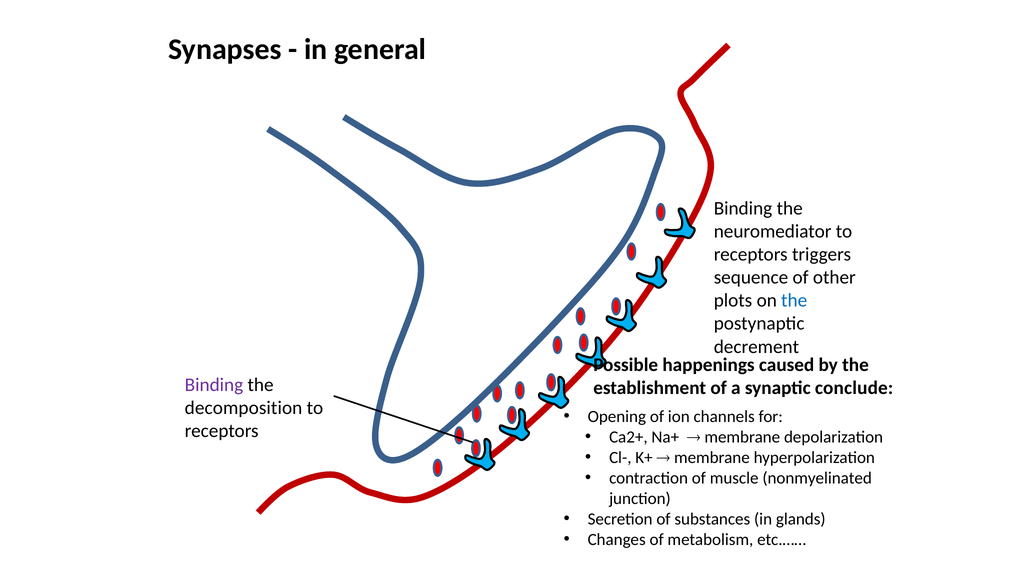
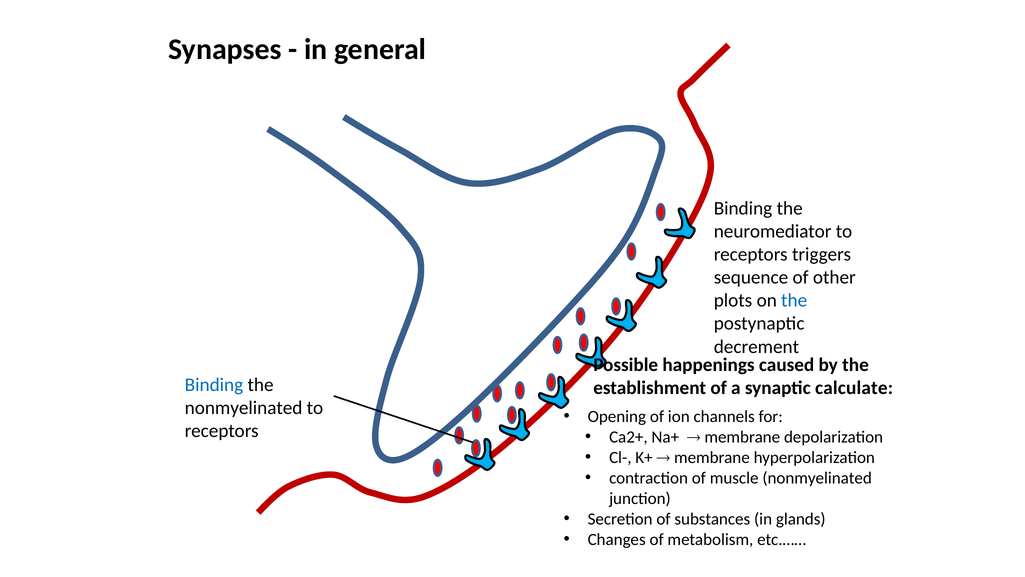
Binding colour: purple -> blue (214, 385)
conclude: conclude -> calculate (854, 388)
decomposition: decomposition -> nonmyelinated (244, 408)
